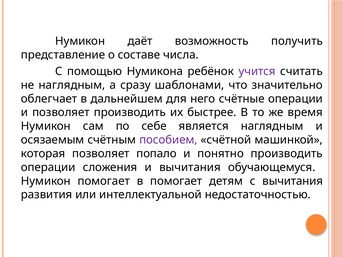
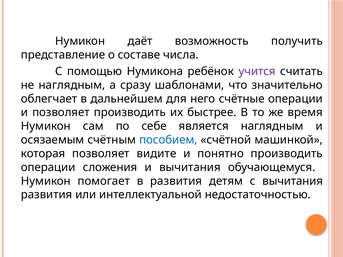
пособием colour: purple -> blue (168, 140)
попало: попало -> видите (156, 154)
в помогает: помогает -> развития (176, 181)
